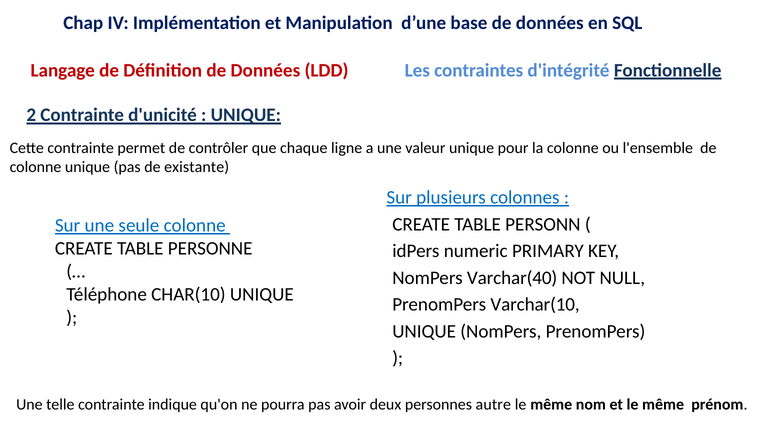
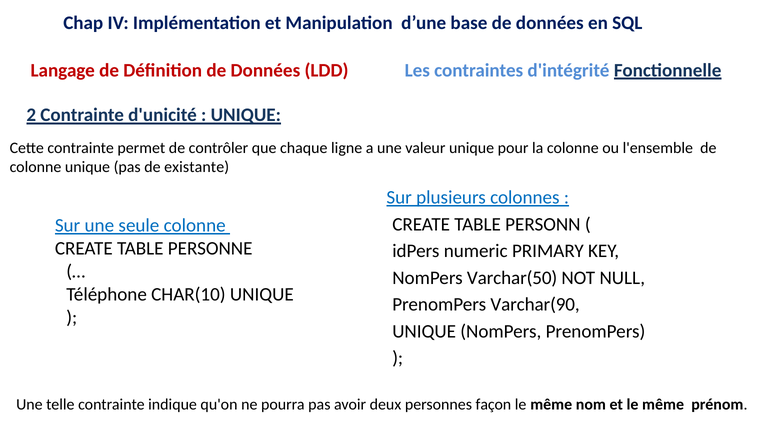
Varchar(40: Varchar(40 -> Varchar(50 (512, 278)
Varchar(10: Varchar(10 -> Varchar(90 (535, 304)
autre: autre -> façon (493, 404)
